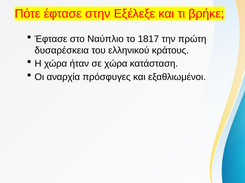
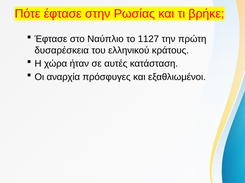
Εξέλεξε: Εξέλεξε -> Ρωσίας (134, 14)
1817: 1817 -> 1127 (148, 39)
σε χώρα: χώρα -> αυτές (116, 64)
